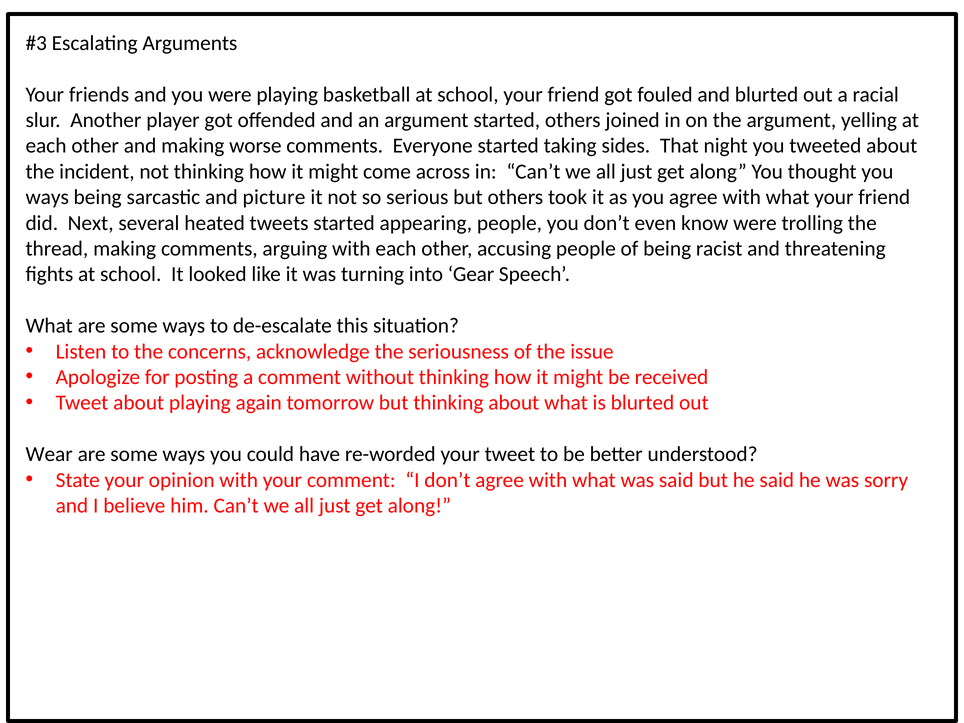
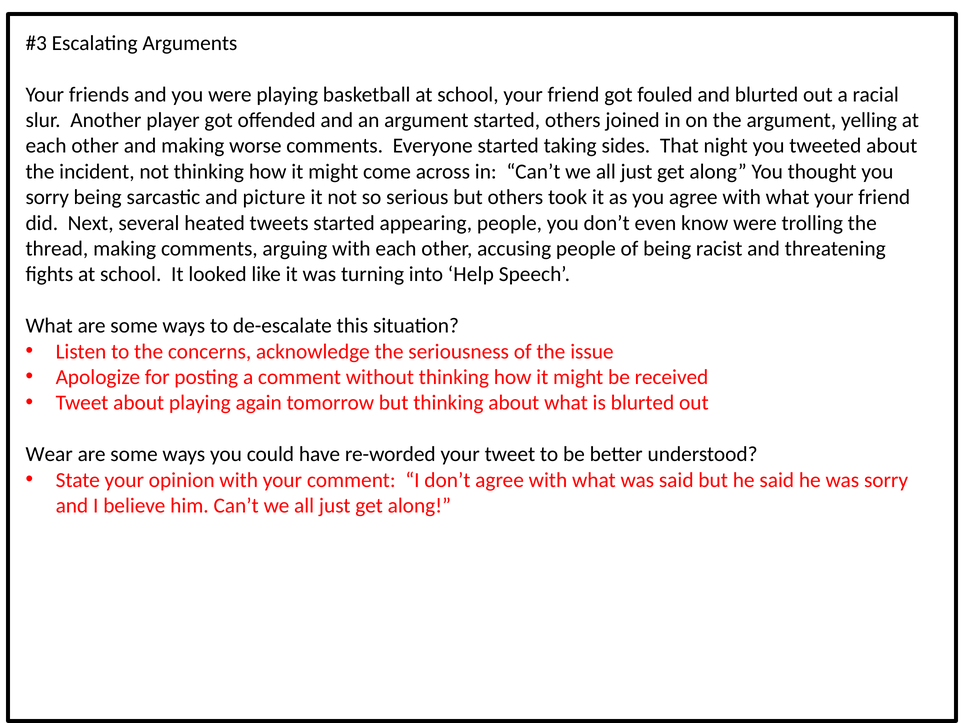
ways: ways -> sorry (47, 197)
Gear: Gear -> Help (471, 274)
